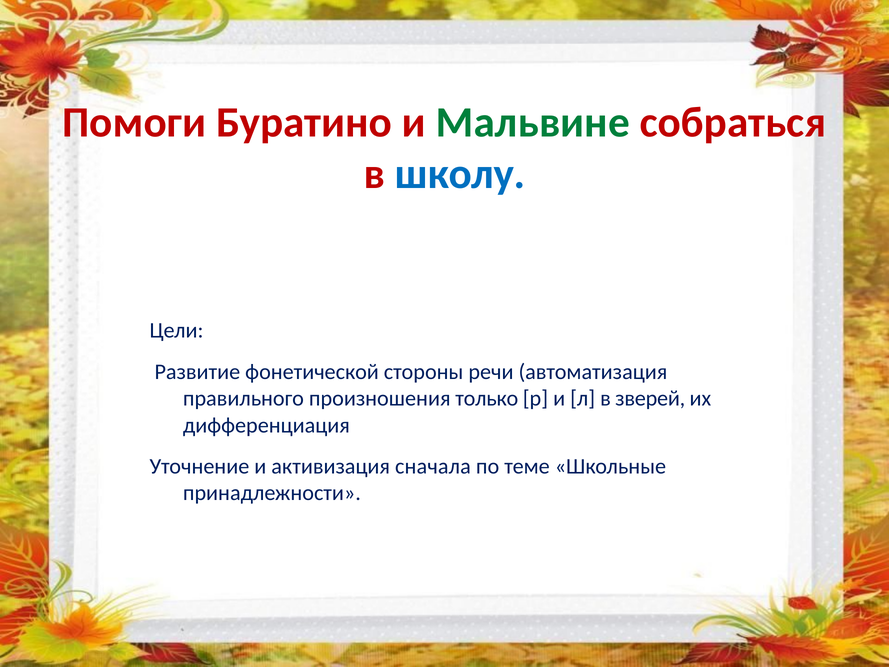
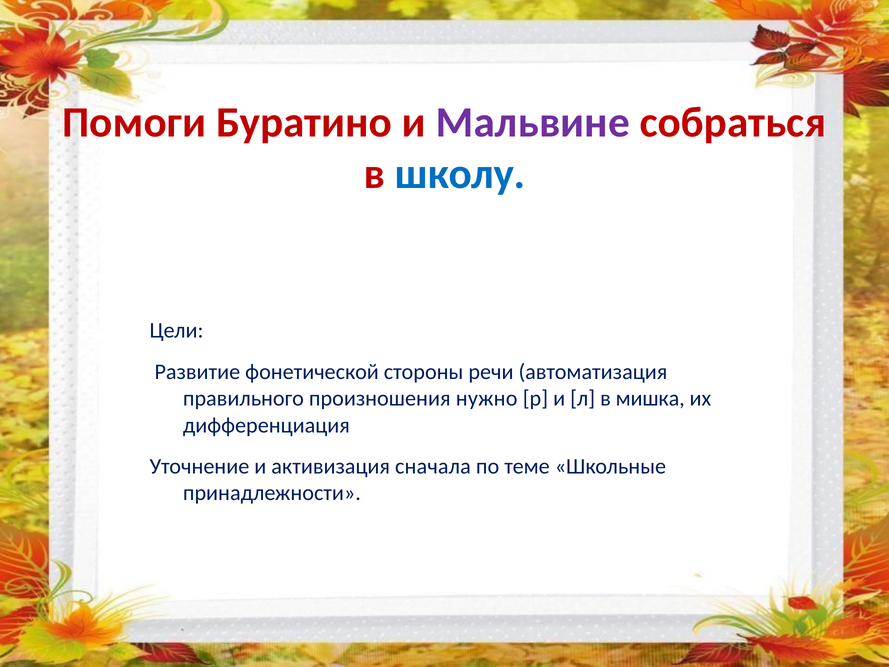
Мальвине colour: green -> purple (533, 122)
только: только -> нужно (487, 398)
зверей: зверей -> мишка (650, 398)
